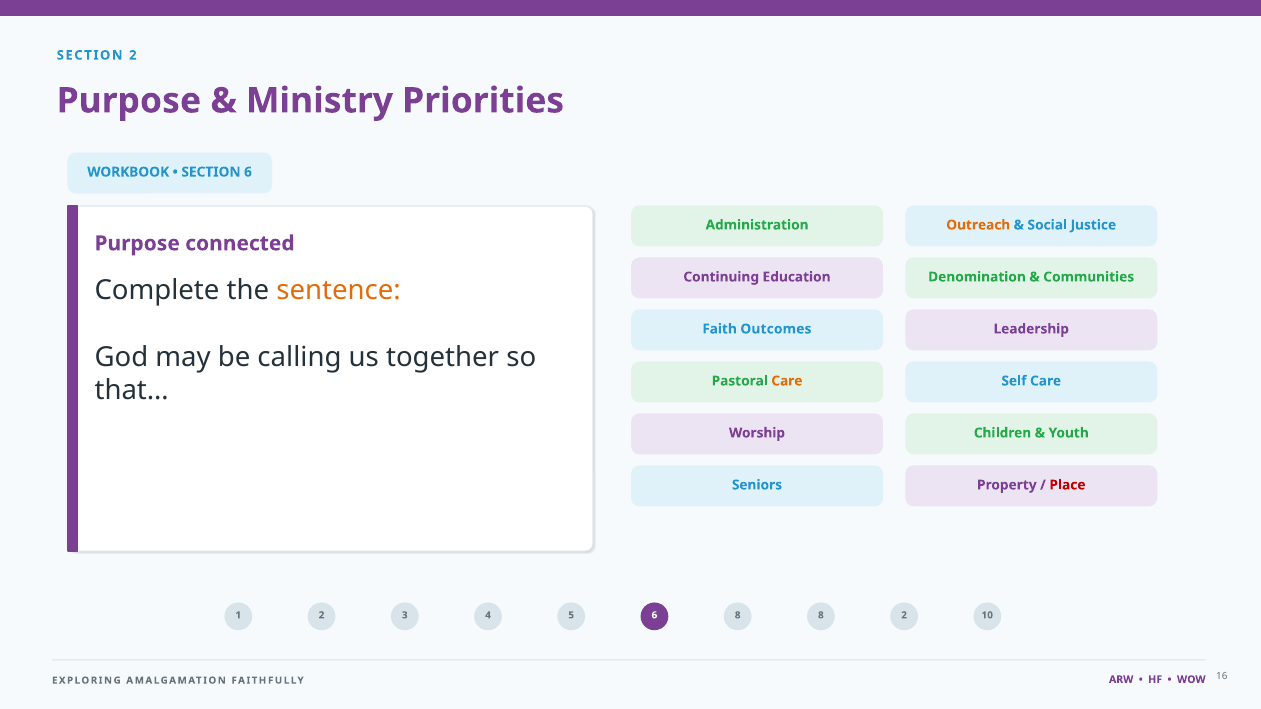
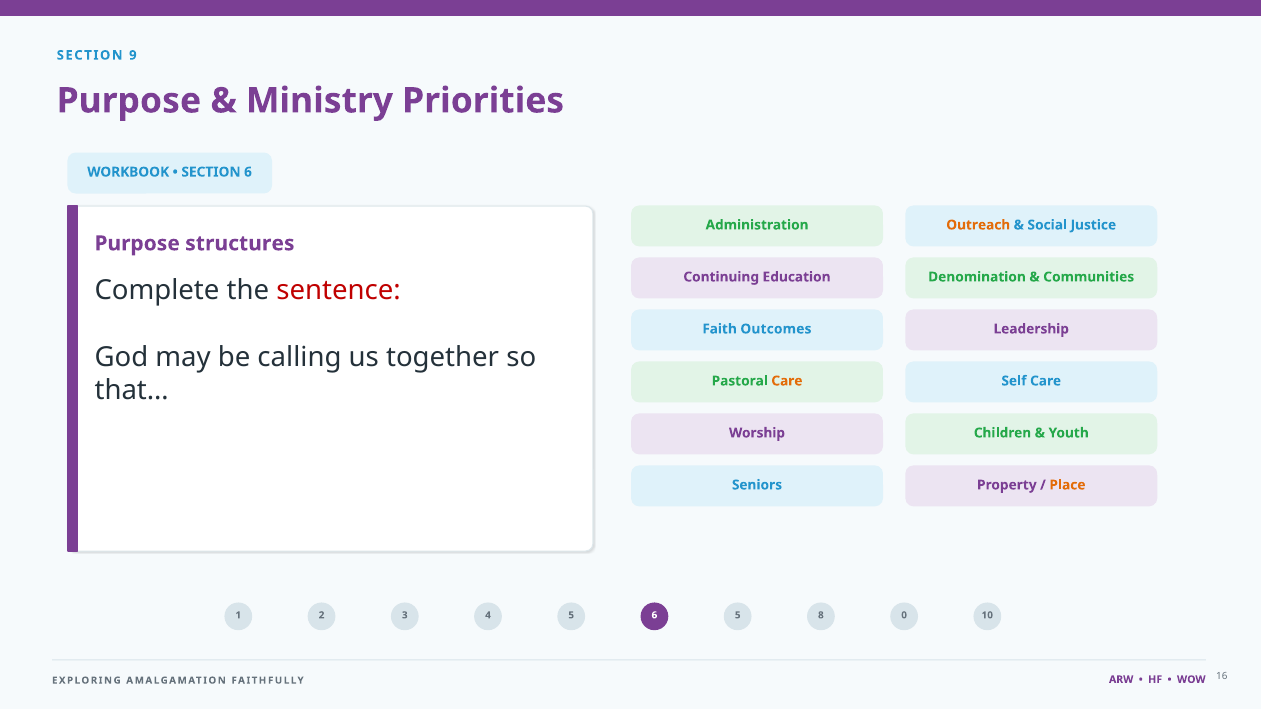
SECTION 2: 2 -> 9 (133, 55)
connected: connected -> structures (240, 244)
sentence colour: orange -> red (339, 291)
Place colour: red -> orange (1067, 485)
6 8: 8 -> 5 (738, 615)
8 2: 2 -> 0 (904, 615)
